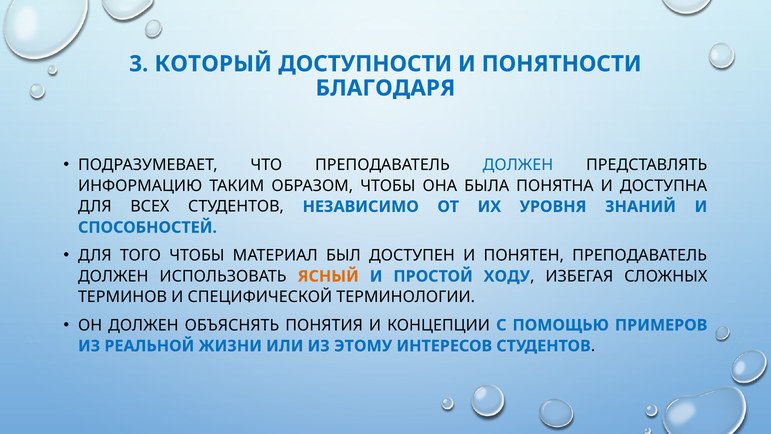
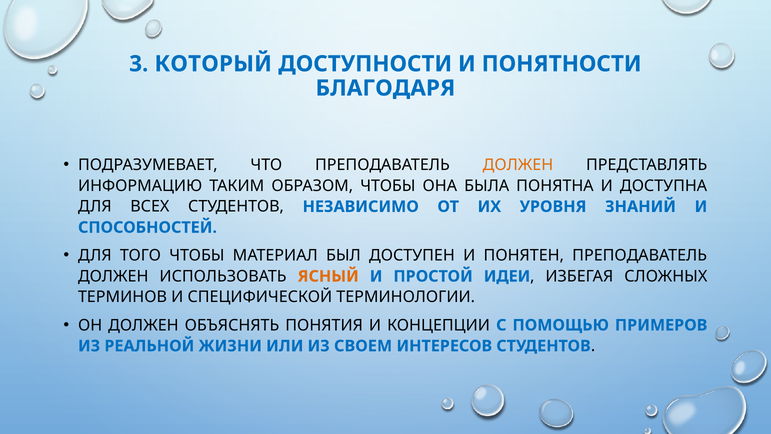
ДОЛЖЕН colour: blue -> orange (518, 165)
ХОДУ: ХОДУ -> ИДЕИ (507, 276)
ЭТОМУ: ЭТОМУ -> СВОЕМ (363, 346)
